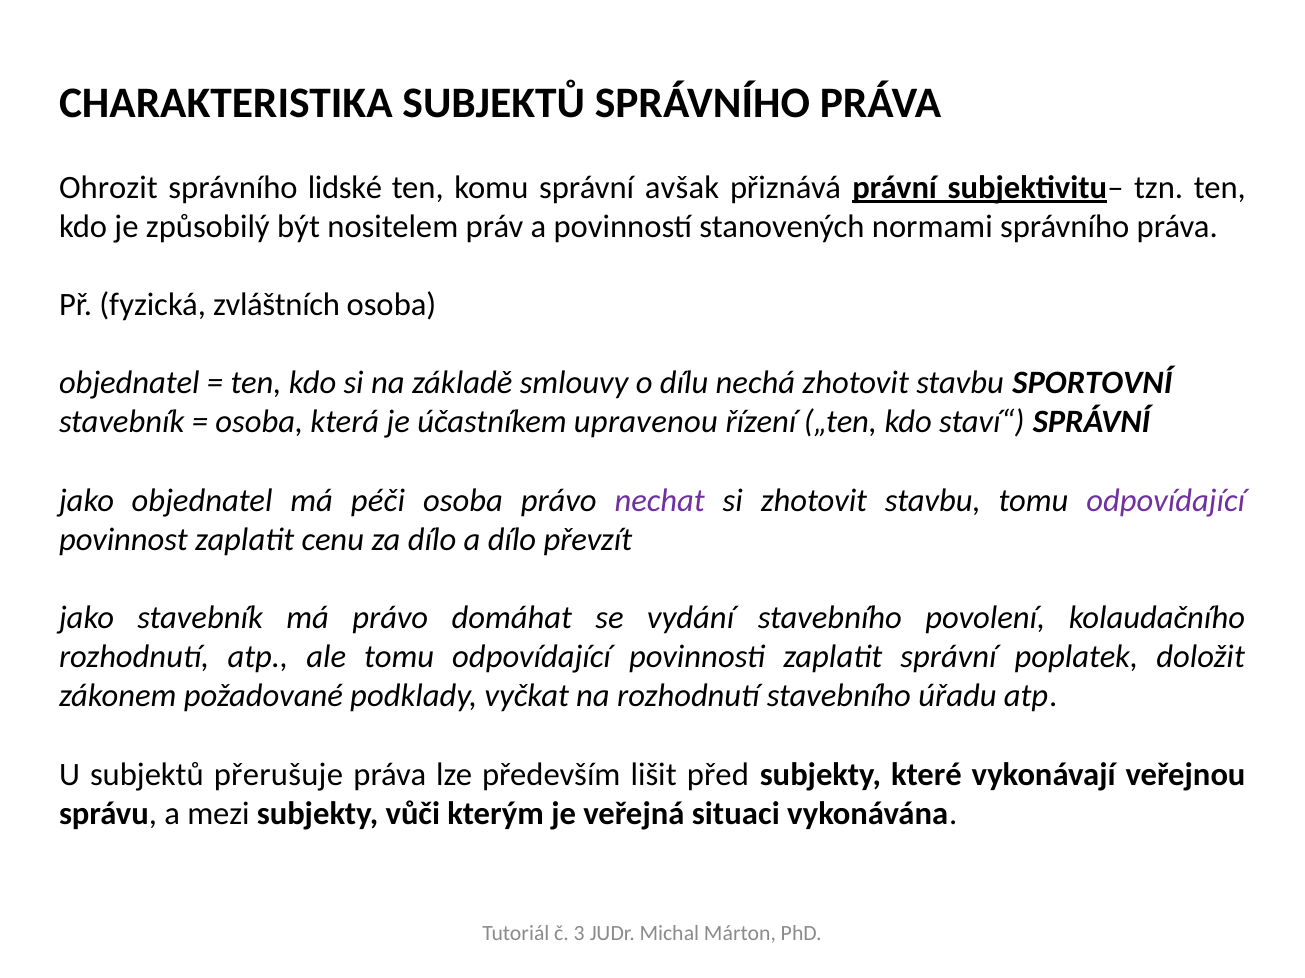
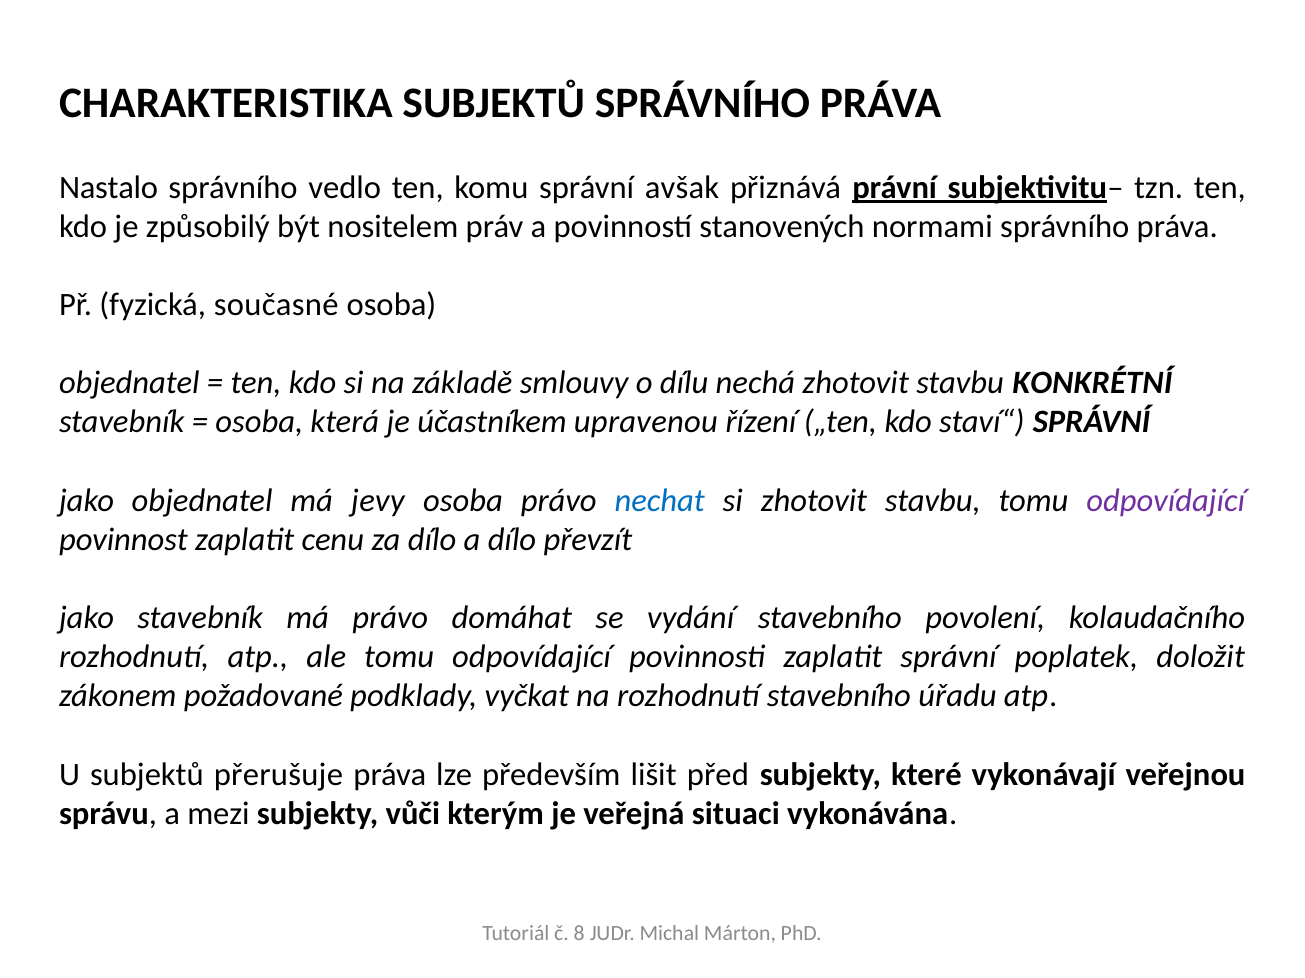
Ohrozit: Ohrozit -> Nastalo (109, 188)
lidské: lidské -> vedlo (345, 188)
zvláštních: zvláštních -> současné (276, 305)
SPORTOVNÍ: SPORTOVNÍ -> KONKRÉTNÍ (1092, 383)
péči: péči -> jevy (378, 501)
nechat colour: purple -> blue (660, 501)
3: 3 -> 8 (579, 934)
